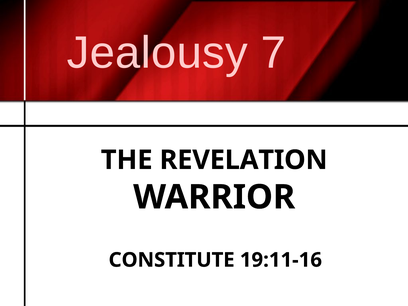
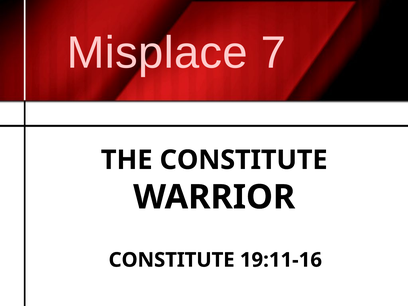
Jealousy: Jealousy -> Misplace (157, 53)
THE REVELATION: REVELATION -> CONSTITUTE (244, 160)
